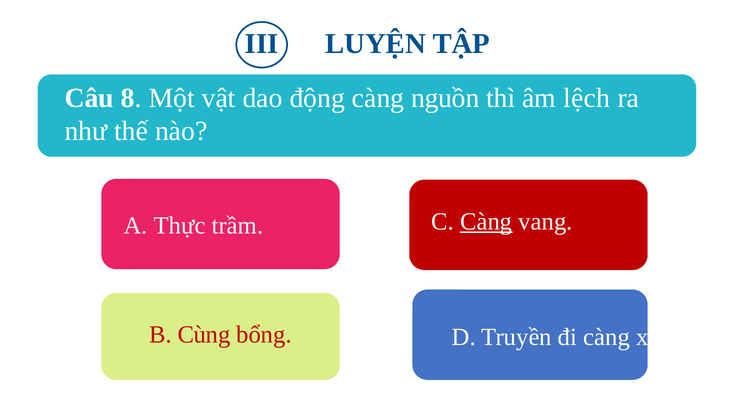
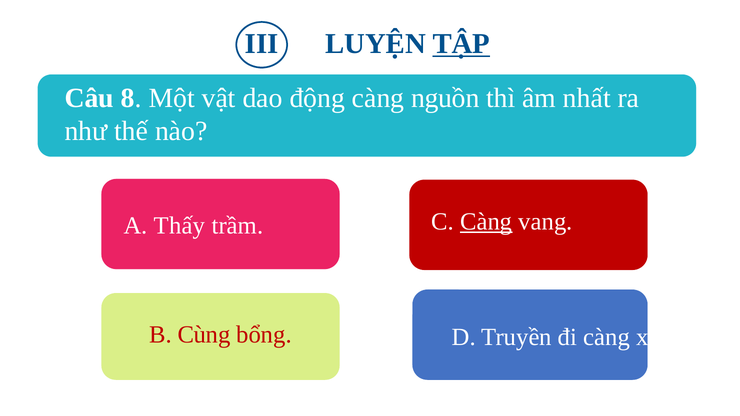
TẬP underline: none -> present (461, 44)
lệch: lệch -> nhất (587, 98)
Thực: Thực -> Thấy (180, 226)
